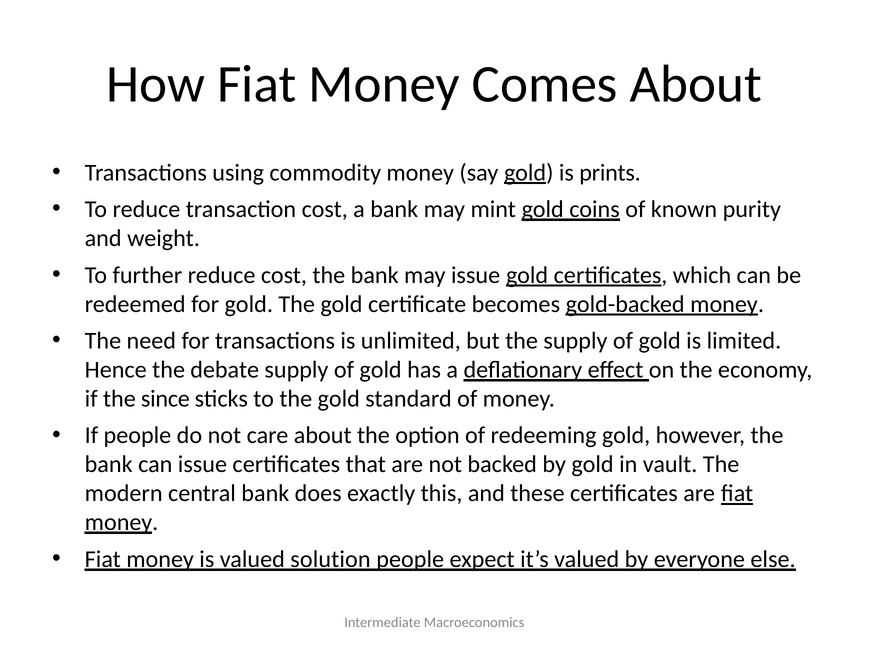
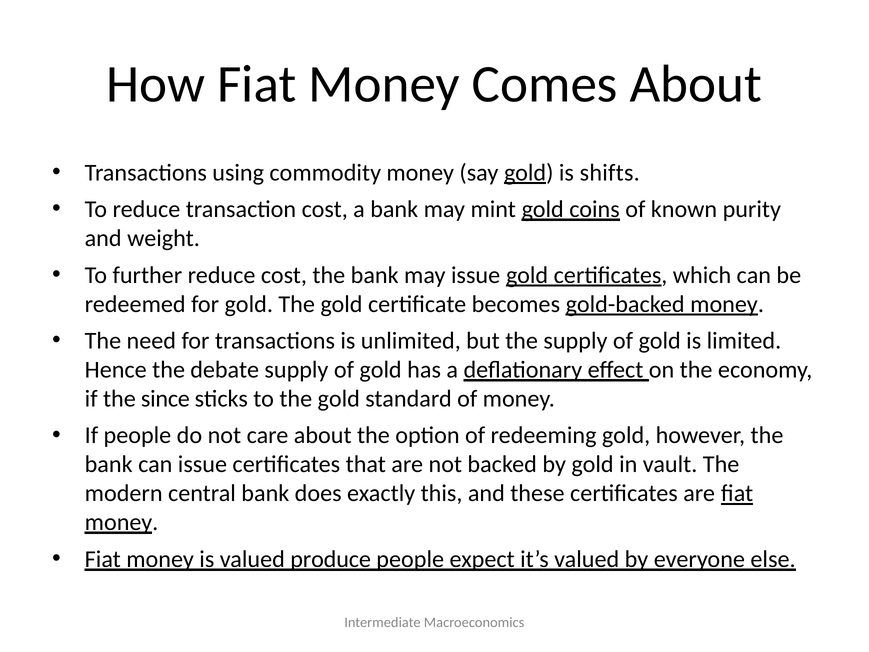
prints: prints -> shifts (610, 173)
solution: solution -> produce (331, 559)
